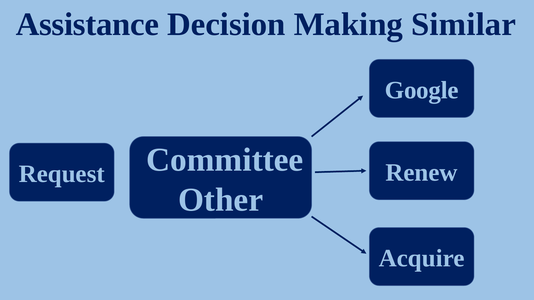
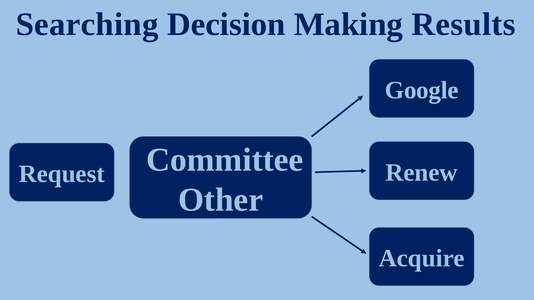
Assistance: Assistance -> Searching (87, 25)
Similar: Similar -> Results (464, 25)
